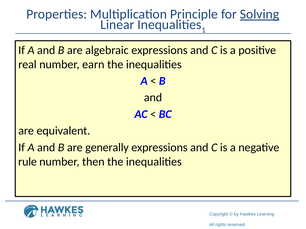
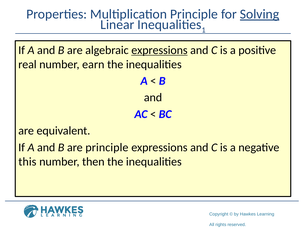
expressions underline: none -> present (159, 50)
are generally: generally -> principle (107, 148)
rule: rule -> this (27, 162)
